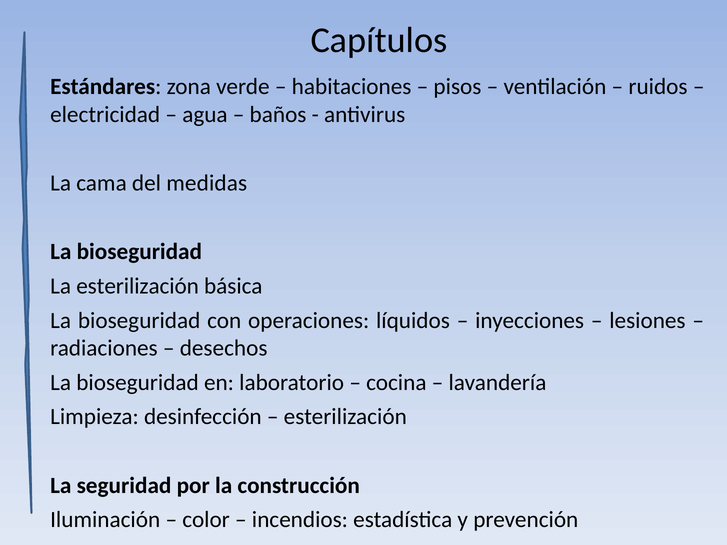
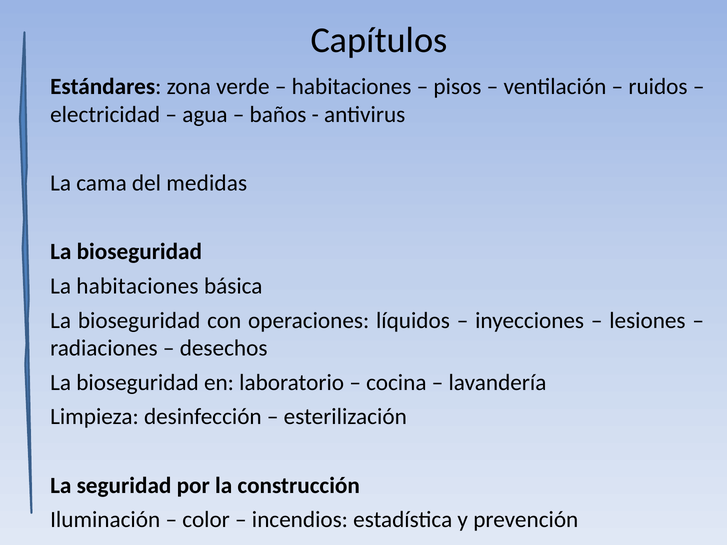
La esterilización: esterilización -> habitaciones (137, 286)
